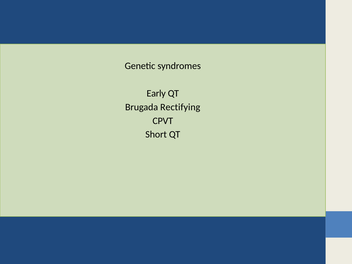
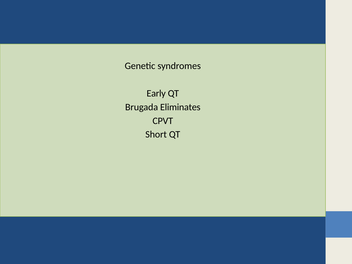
Rectifying: Rectifying -> Eliminates (180, 107)
